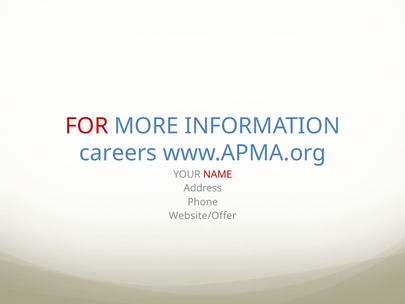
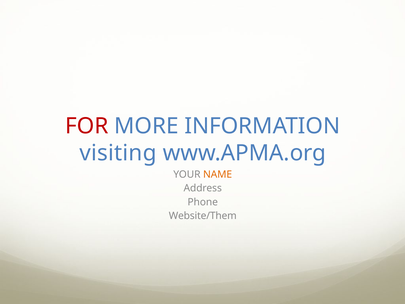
careers: careers -> visiting (118, 153)
NAME colour: red -> orange (218, 174)
Website/Offer: Website/Offer -> Website/Them (203, 216)
